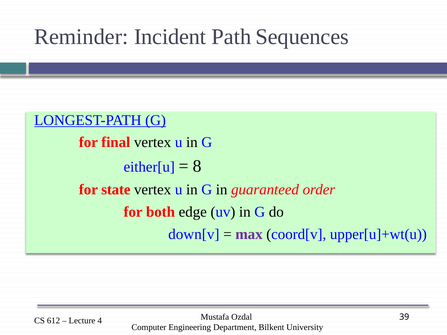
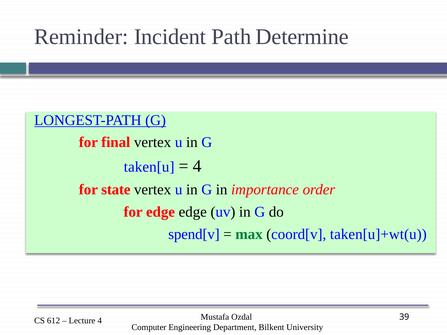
Sequences: Sequences -> Determine (302, 37)
either[u: either[u -> taken[u (149, 167)
8: 8 -> 4 (197, 166)
guaranteed: guaranteed -> importance (265, 190)
for both: both -> edge (160, 212)
down[v: down[v -> spend[v (194, 234)
max colour: purple -> green (249, 234)
upper[u]+wt(u: upper[u]+wt(u -> taken[u]+wt(u (378, 234)
